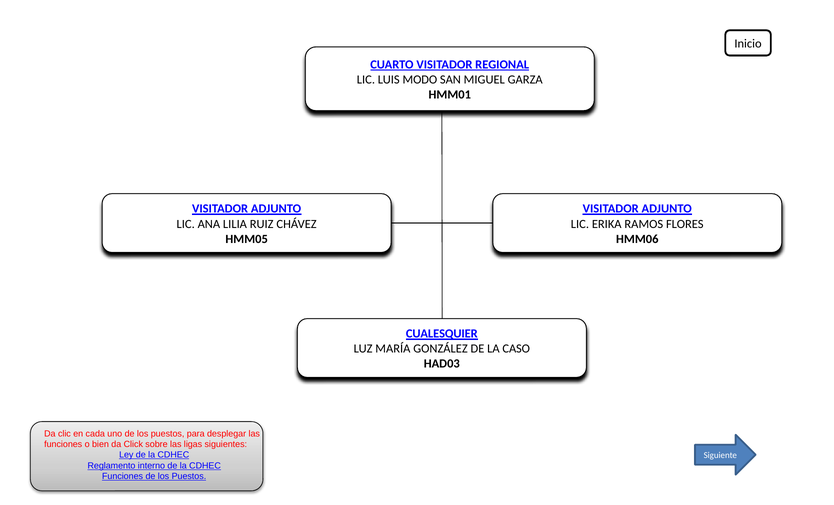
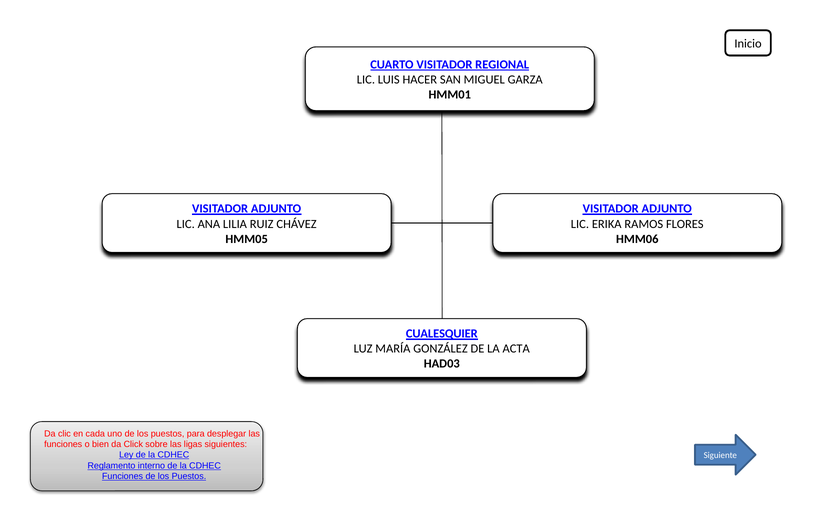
MODO: MODO -> HACER (420, 80)
CASO: CASO -> ACTA (516, 349)
